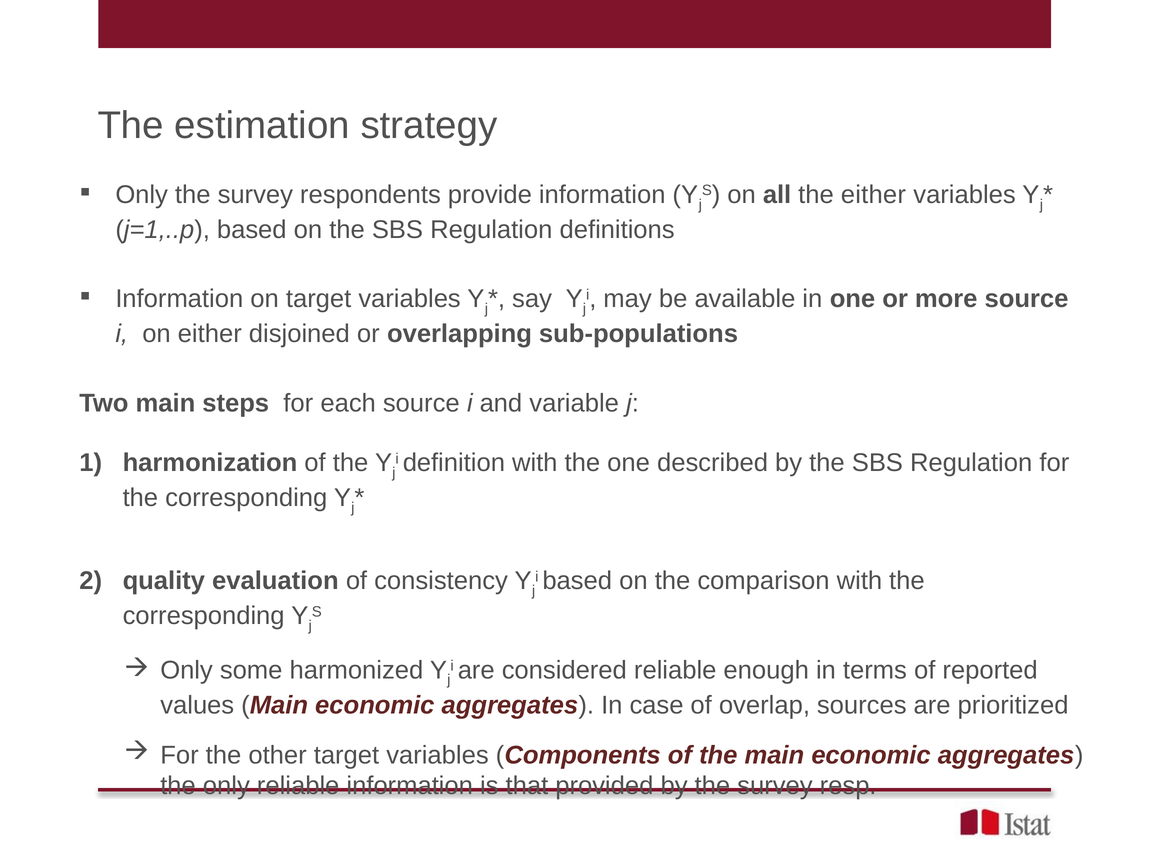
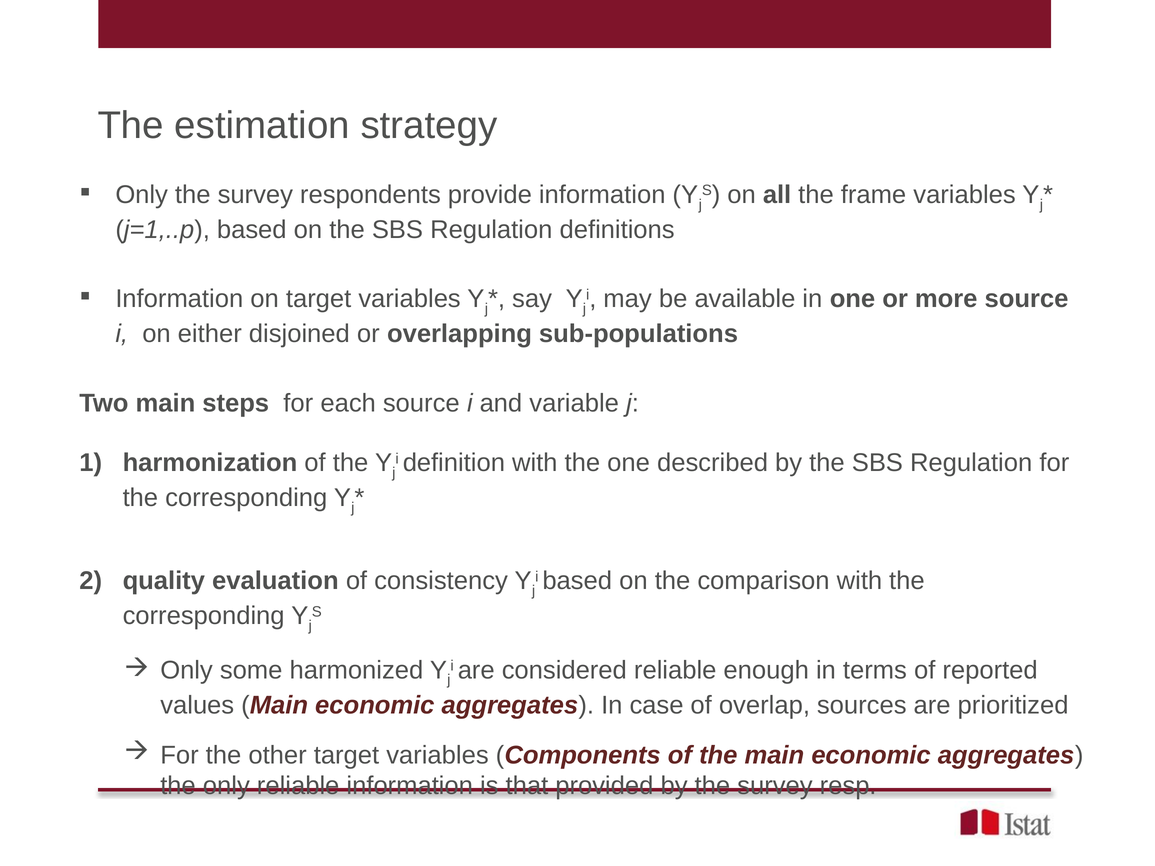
the either: either -> frame (874, 195)
